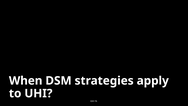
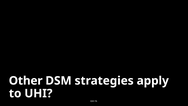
When: When -> Other (26, 81)
